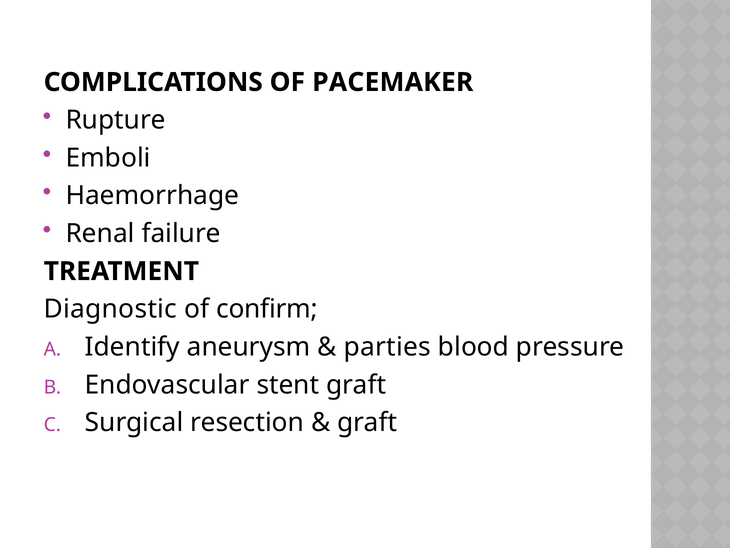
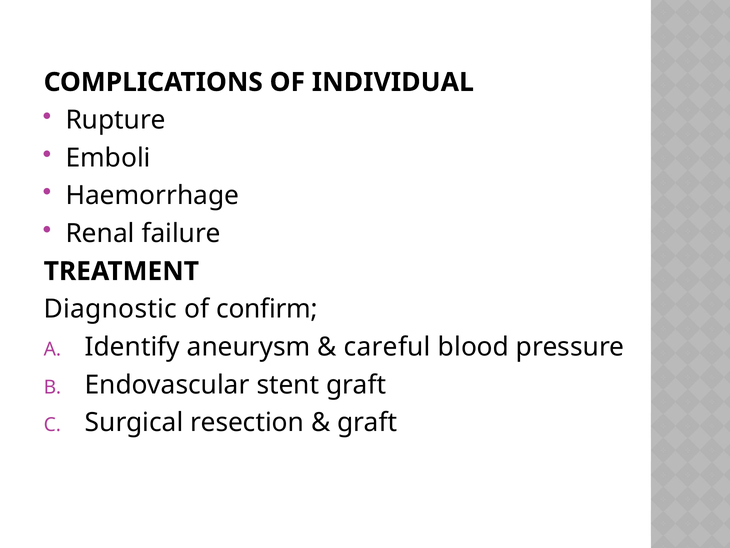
PACEMAKER: PACEMAKER -> INDIVIDUAL (393, 82)
parties: parties -> careful (387, 347)
